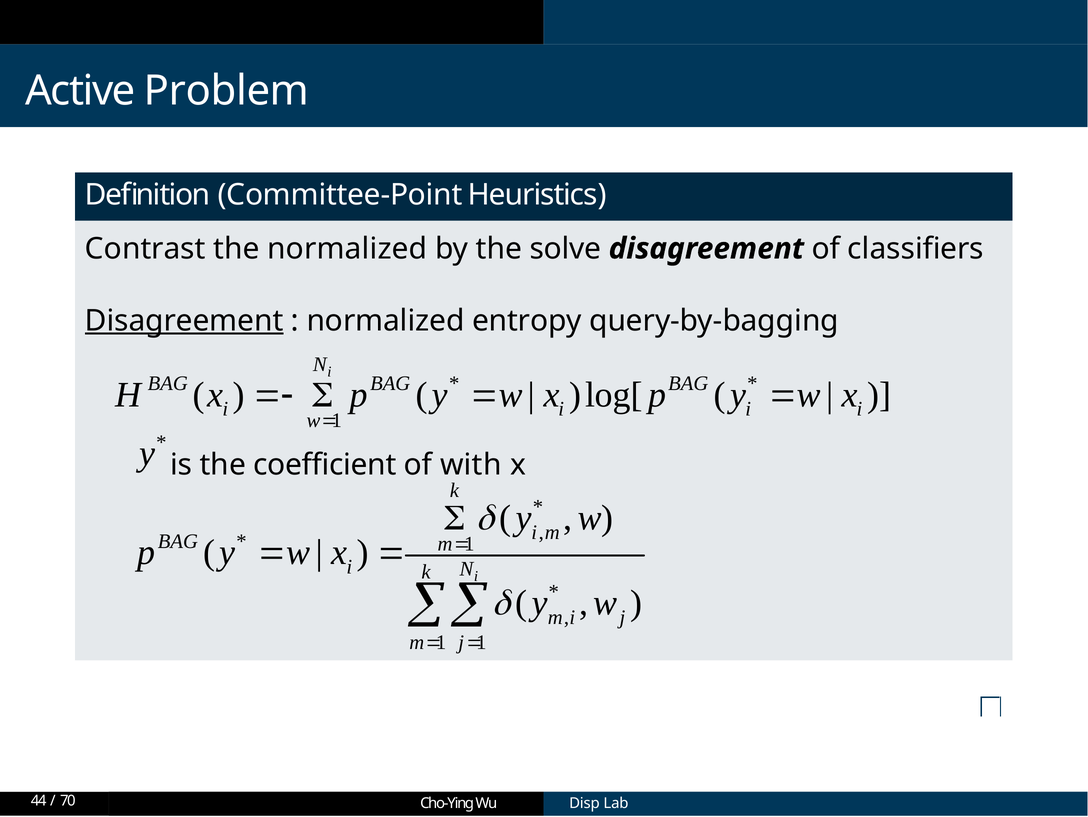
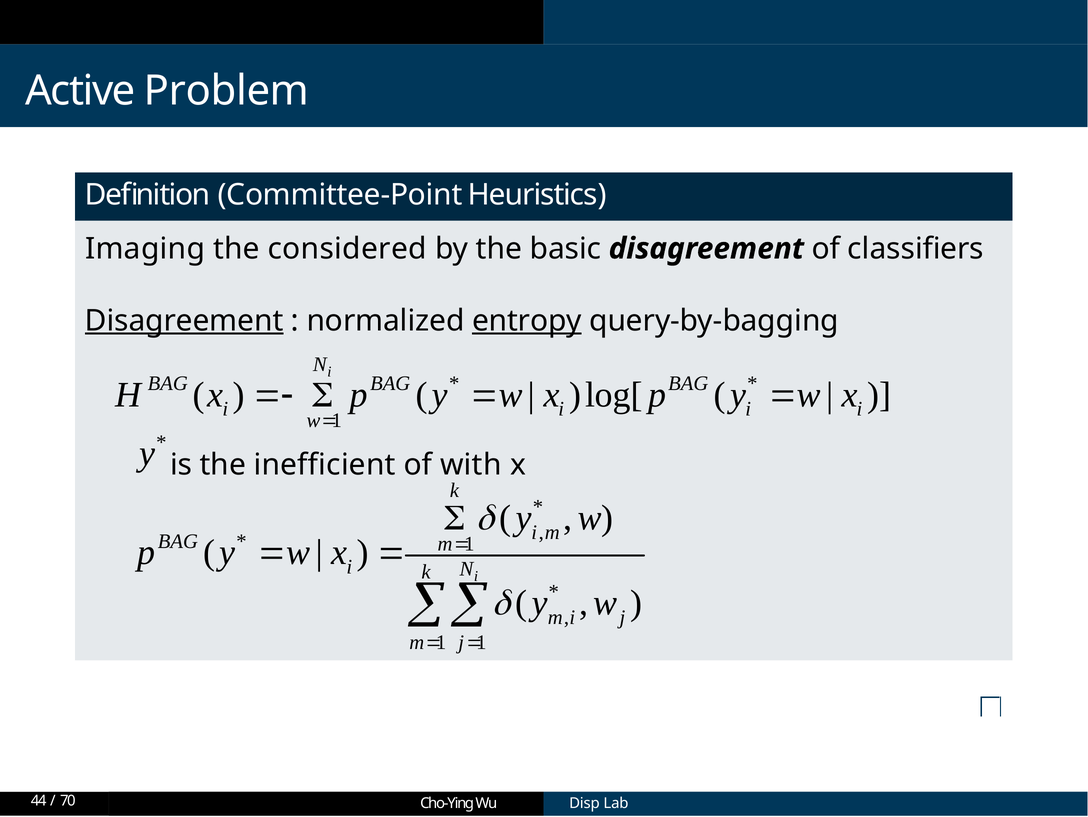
Contrast: Contrast -> Imaging (145, 249)
the normalized: normalized -> considered (347, 249)
solve: solve -> basic (565, 249)
entropy underline: none -> present (527, 321)
coefficient: coefficient -> inefficient (325, 465)
